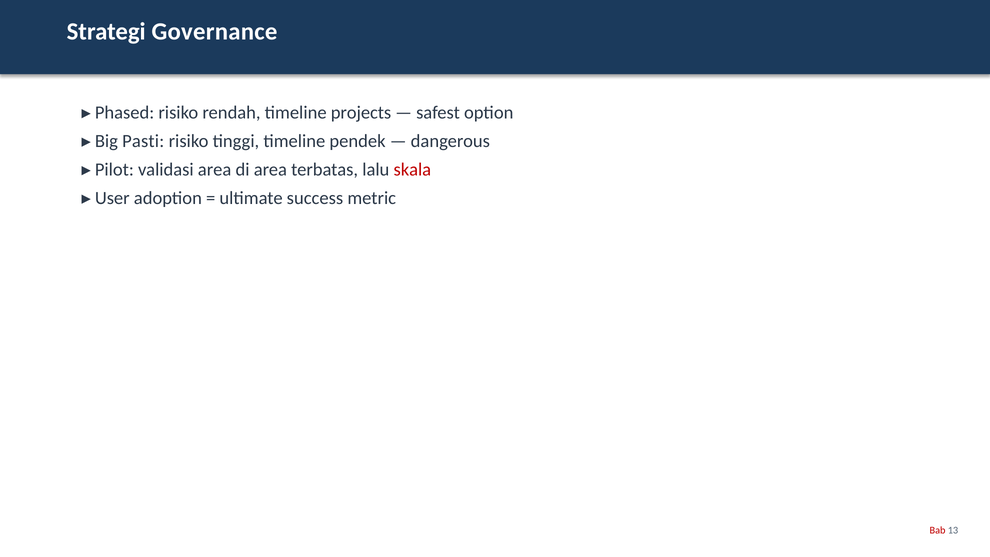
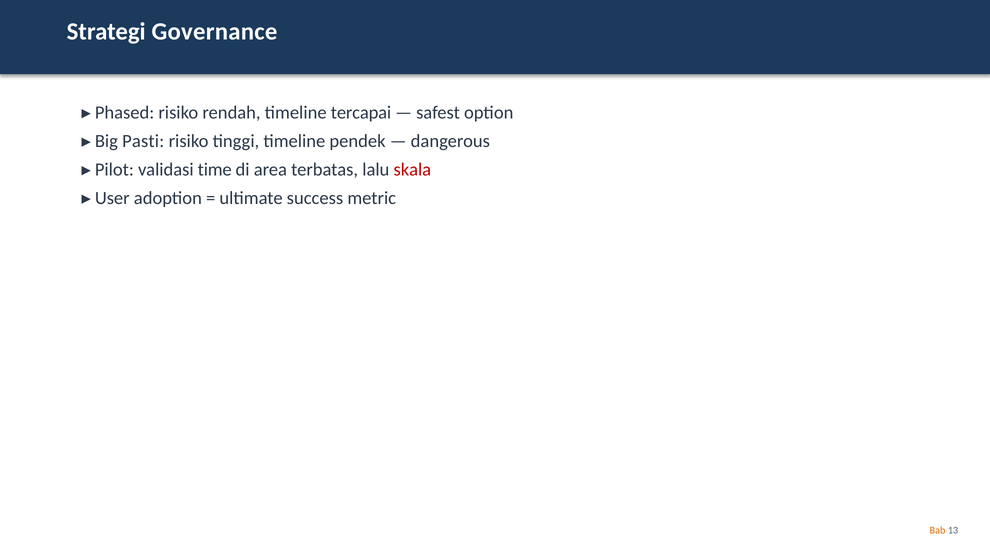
projects: projects -> tercapai (361, 113)
validasi area: area -> time (215, 170)
Bab colour: red -> orange (938, 530)
